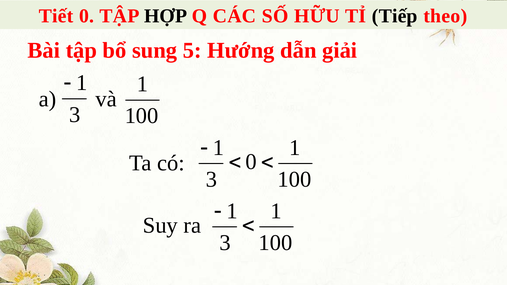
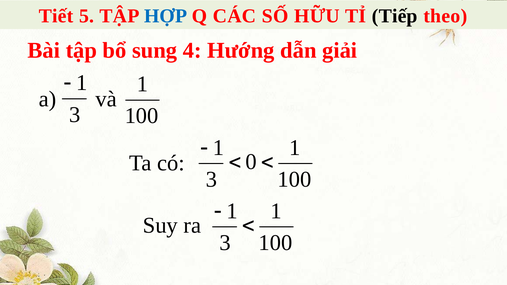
Tiết 0: 0 -> 5 (87, 16)
HỢP colour: black -> blue (166, 16)
5: 5 -> 4 (192, 51)
